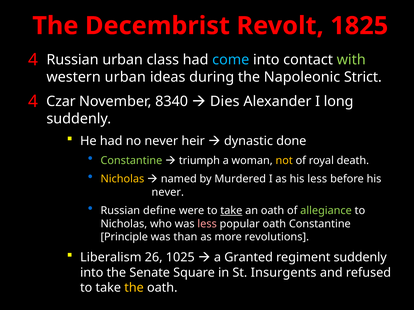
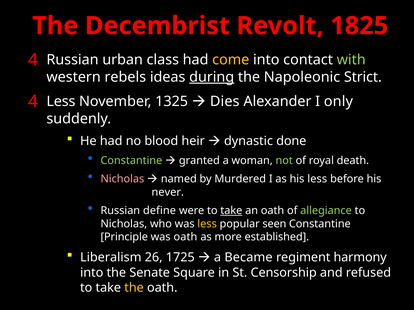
come colour: light blue -> yellow (231, 60)
western urban: urban -> rebels (125, 77)
during underline: none -> present (212, 77)
Czar: Czar -> Less (61, 102)
8340: 8340 -> 1325 (172, 102)
long: long -> only (338, 102)
no never: never -> blood (161, 141)
triumph: triumph -> granted (199, 161)
not colour: yellow -> light green (284, 161)
Nicholas colour: yellow -> pink (122, 179)
less colour: pink -> yellow (207, 224)
popular oath: oath -> seen (274, 224)
was than: than -> oath (185, 237)
revolutions: revolutions -> established (277, 237)
1025: 1025 -> 1725 (180, 258)
Granted: Granted -> Became (249, 258)
regiment suddenly: suddenly -> harmony (360, 258)
Insurgents: Insurgents -> Censorship (284, 273)
